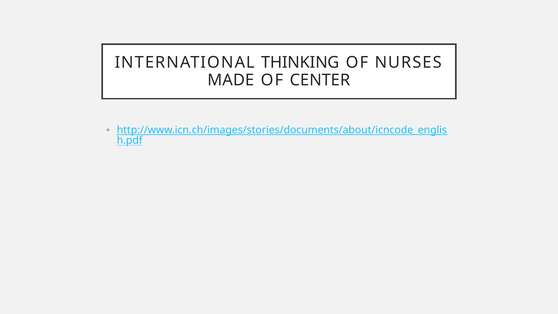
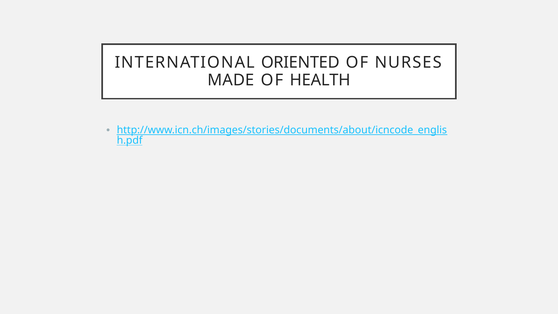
THINKING: THINKING -> ORIENTED (300, 62)
CENTER: CENTER -> HEALTH (320, 80)
